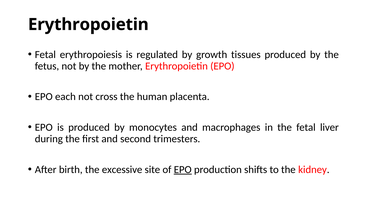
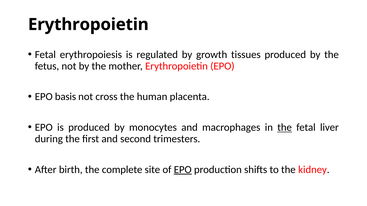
each: each -> basis (65, 97)
the underline: none -> present (285, 128)
excessive: excessive -> complete (122, 170)
